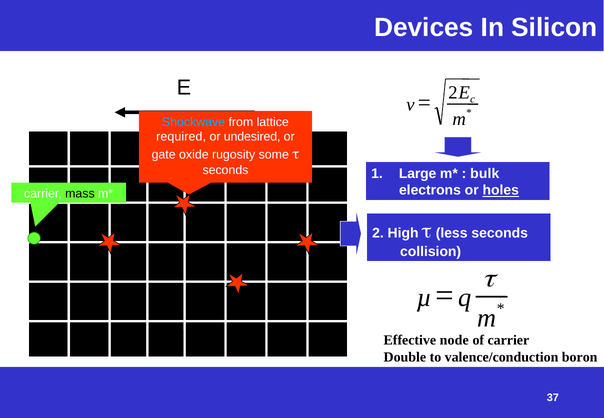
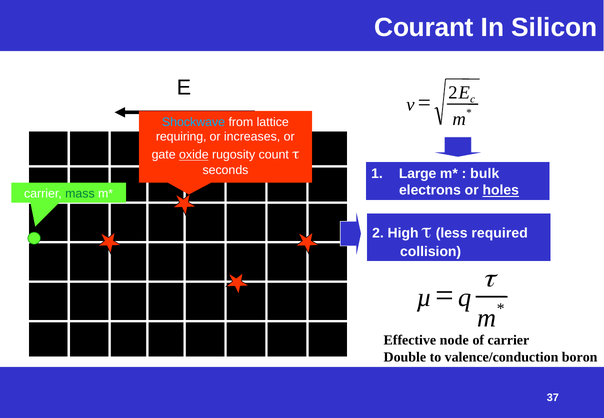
Devices: Devices -> Courant (424, 27)
required: required -> requiring (181, 137)
undesired: undesired -> increases (252, 137)
oxide underline: none -> present (194, 155)
some: some -> count (274, 155)
mass colour: black -> green (80, 194)
less seconds: seconds -> required (500, 233)
